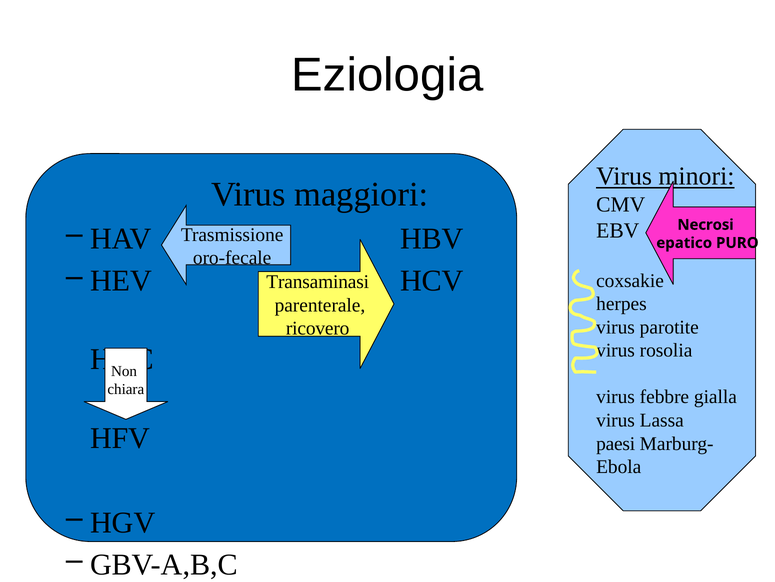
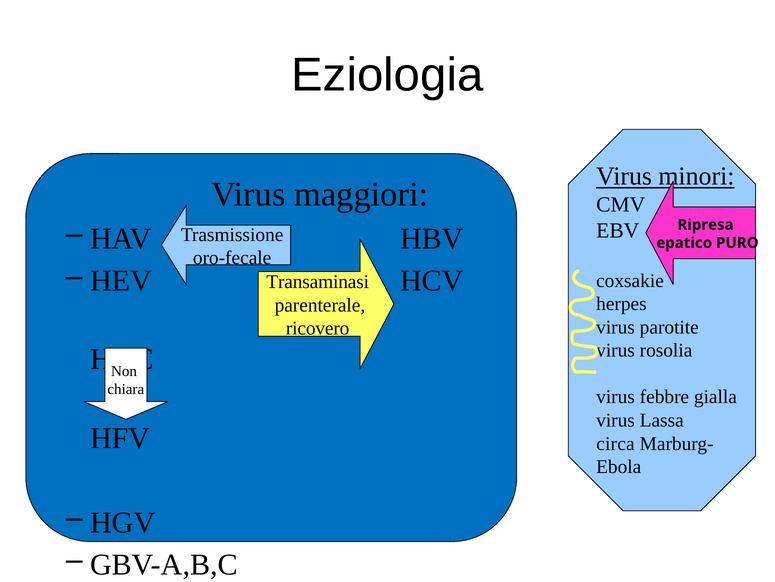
Necrosi: Necrosi -> Ripresa (705, 225)
paesi: paesi -> circa (615, 443)
